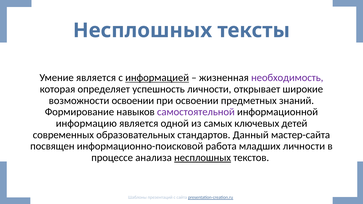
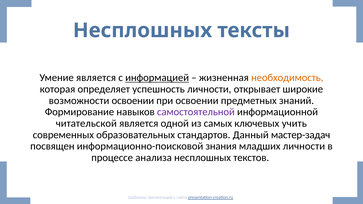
необходимость colour: purple -> orange (287, 78)
информацию: информацию -> читательской (86, 123)
детей: детей -> учить (294, 123)
мастер-сайта: мастер-сайта -> мастер-задач (301, 135)
работа: работа -> знания (221, 146)
несплошных underline: present -> none (203, 158)
